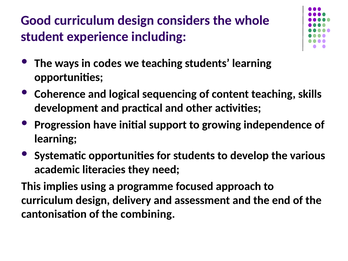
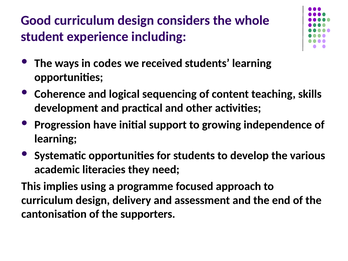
we teaching: teaching -> received (162, 63)
combining: combining -> supporters (148, 214)
